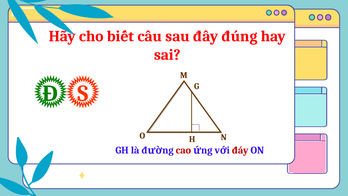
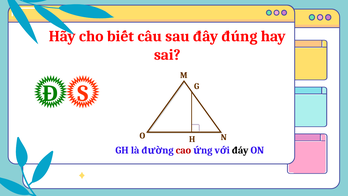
đáy colour: red -> black (240, 150)
